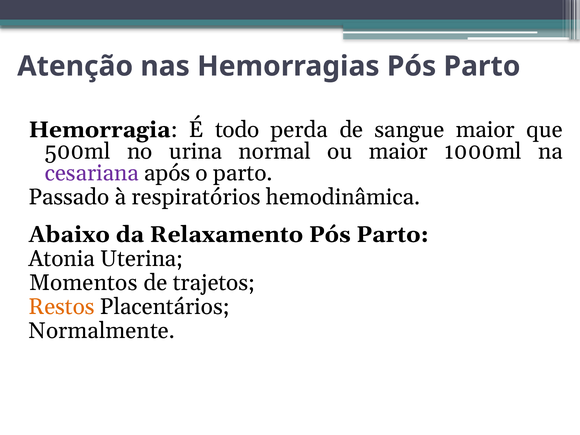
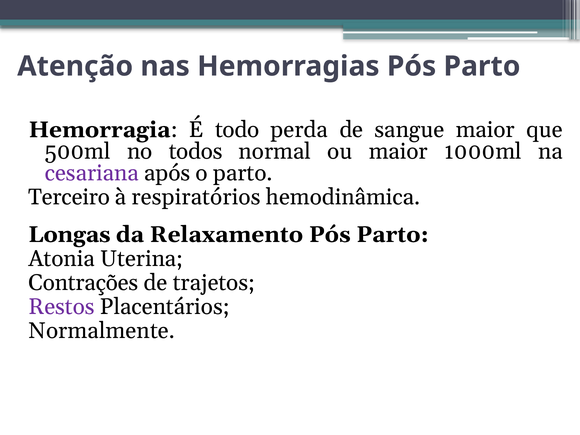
urina: urina -> todos (196, 151)
Passado: Passado -> Terceiro (69, 197)
Abaixo: Abaixo -> Longas (69, 235)
Momentos: Momentos -> Contrações (83, 283)
Restos colour: orange -> purple (62, 307)
